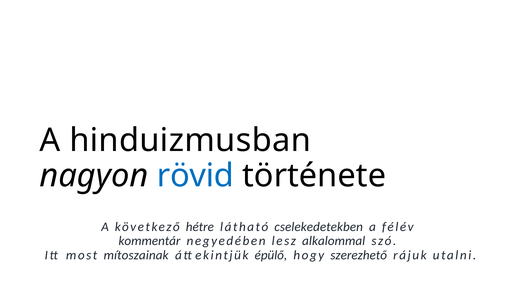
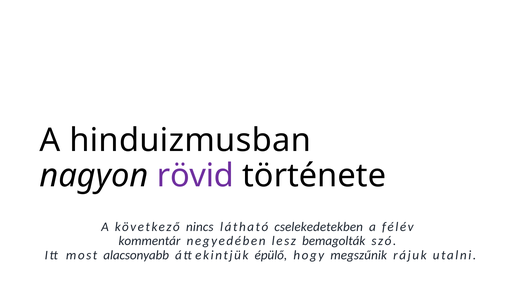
rövid colour: blue -> purple (195, 176)
hétre: hétre -> nincs (200, 227)
alkalommal: alkalommal -> bemagolták (334, 241)
mítoszainak: mítoszainak -> alacsonyabb (136, 255)
szerezhető: szerezhető -> megszűnik (359, 255)
